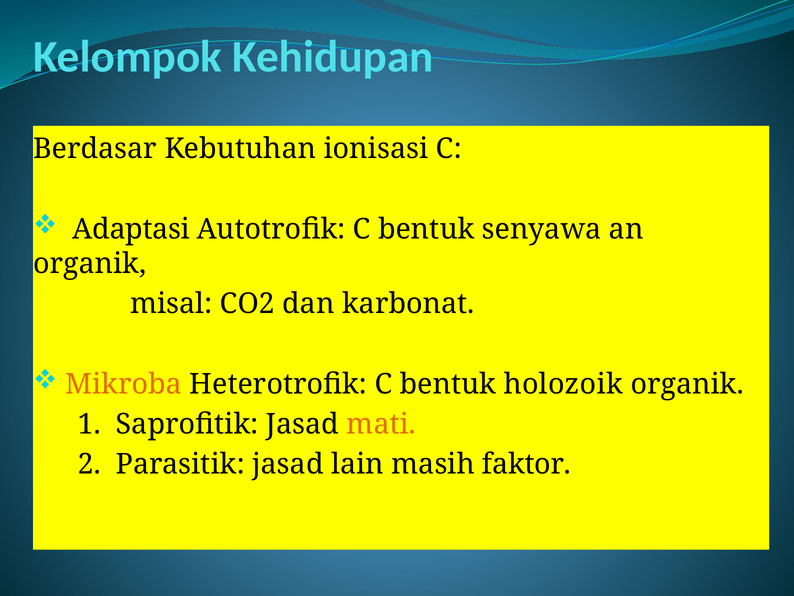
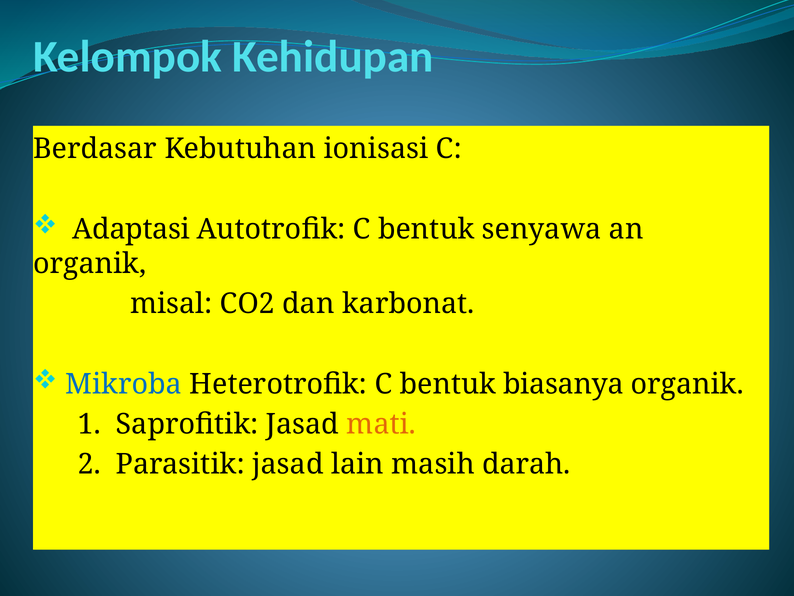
Mikroba colour: orange -> blue (124, 384)
holozoik: holozoik -> biasanya (564, 384)
faktor: faktor -> darah (526, 464)
